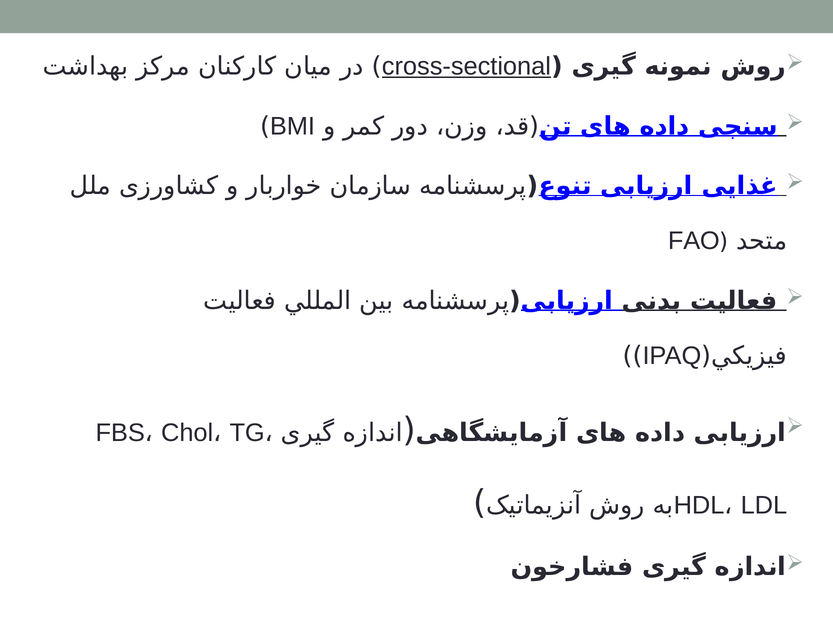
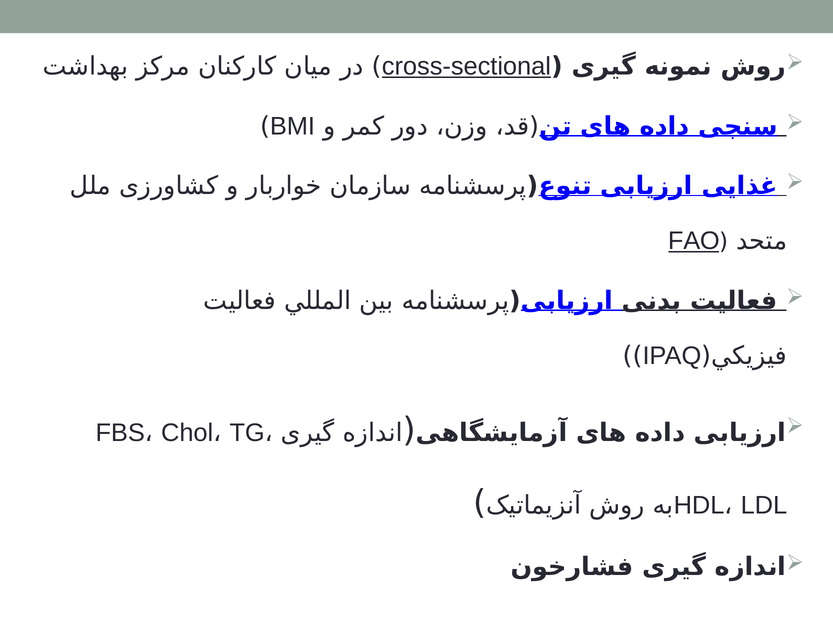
FAO underline: none -> present (694, 241)
